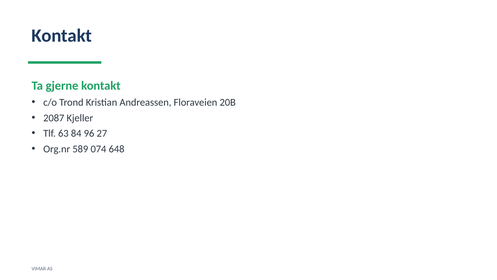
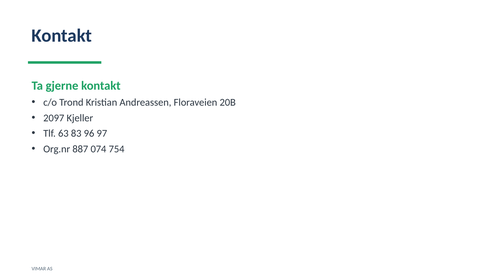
2087: 2087 -> 2097 (54, 118)
84: 84 -> 83 (76, 133)
27: 27 -> 97 (102, 133)
589: 589 -> 887 (80, 149)
648: 648 -> 754 (117, 149)
